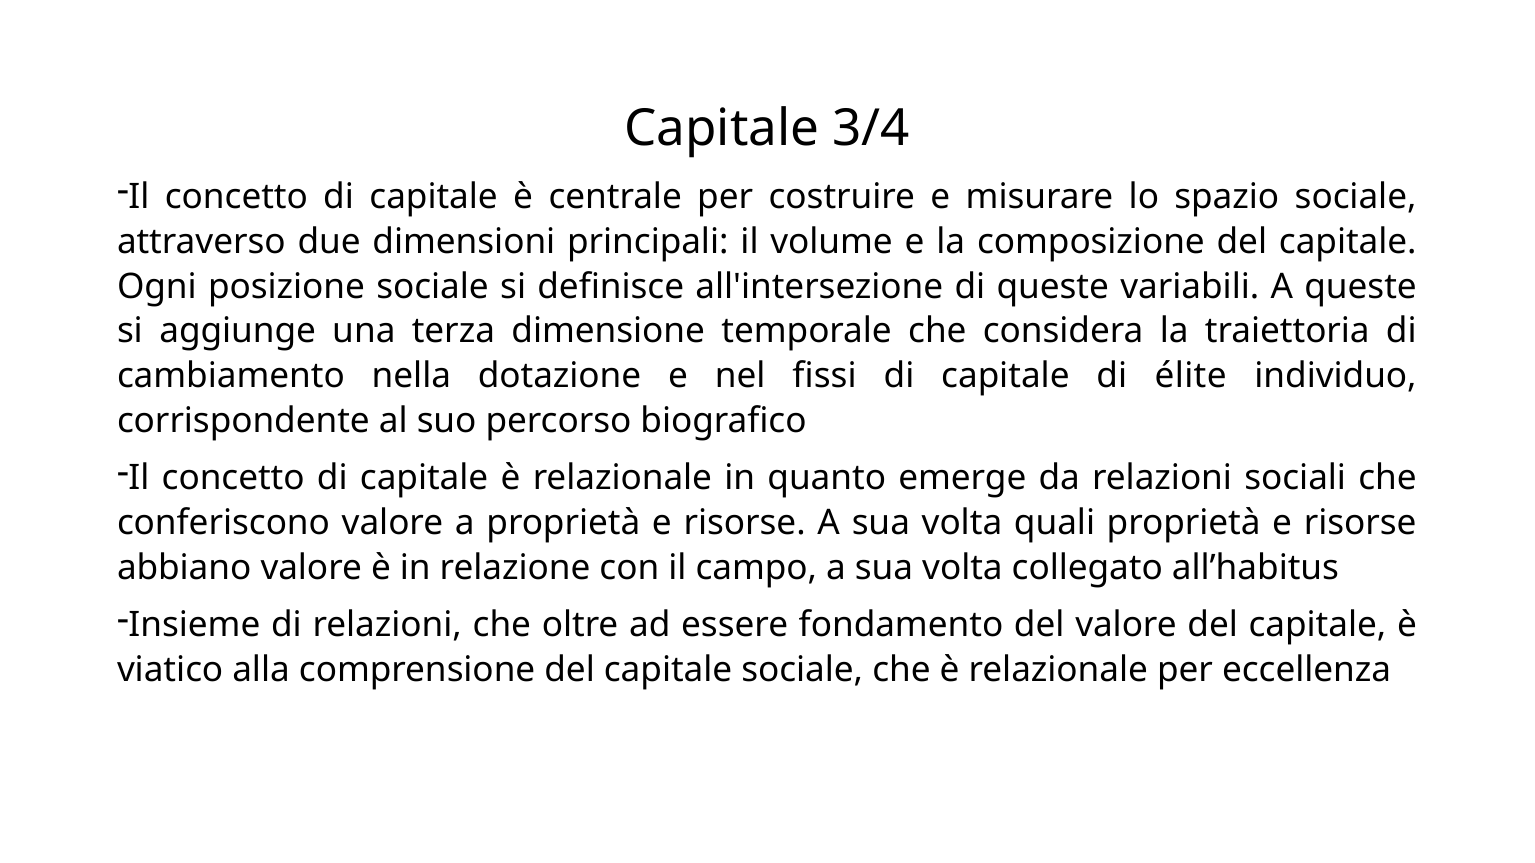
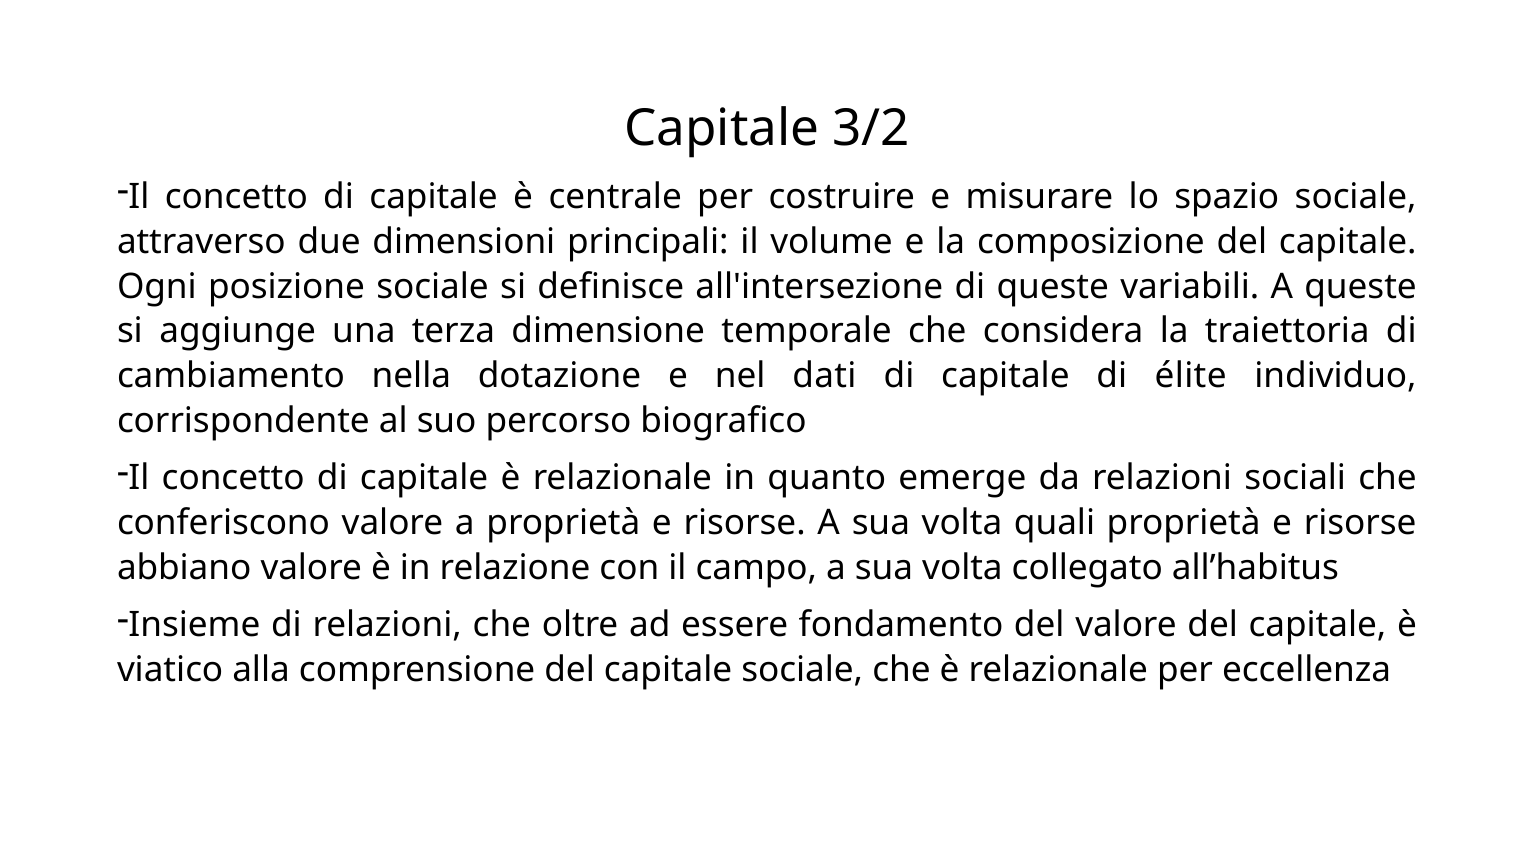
3/4: 3/4 -> 3/2 (871, 129)
fissi: fissi -> dati (824, 376)
